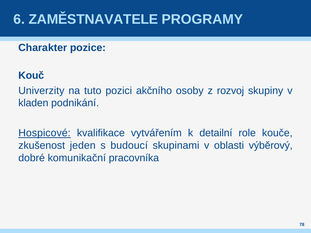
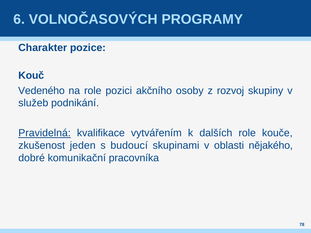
ZAMĚSTNAVATELE: ZAMĚSTNAVATELE -> VOLNOČASOVÝCH (93, 19)
Univerzity: Univerzity -> Vedeného (41, 91)
na tuto: tuto -> role (93, 91)
kladen: kladen -> služeb (33, 103)
Hospicové: Hospicové -> Pravidelná (45, 133)
detailní: detailní -> dalších (216, 133)
výběrový: výběrový -> nějakého (271, 146)
